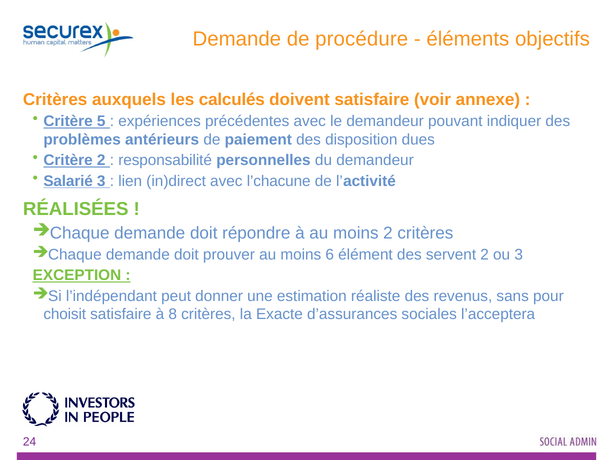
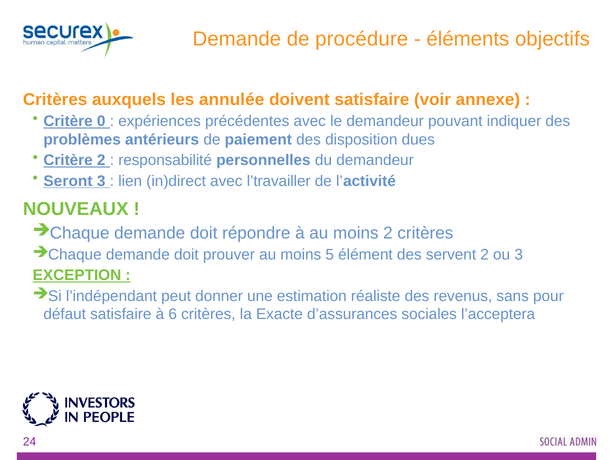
calculés: calculés -> annulée (232, 100)
5: 5 -> 0 (101, 121)
Salarié: Salarié -> Seront (68, 181)
l’chacune: l’chacune -> l’travailler (279, 181)
RÉALISÉES: RÉALISÉES -> NOUVEAUX (76, 209)
6: 6 -> 5 (330, 254)
choisit: choisit -> défaut (65, 314)
8: 8 -> 6 (173, 314)
